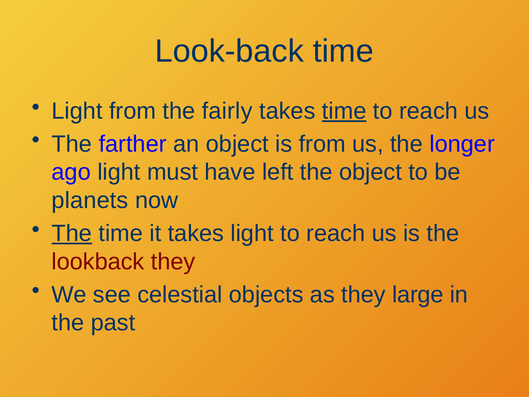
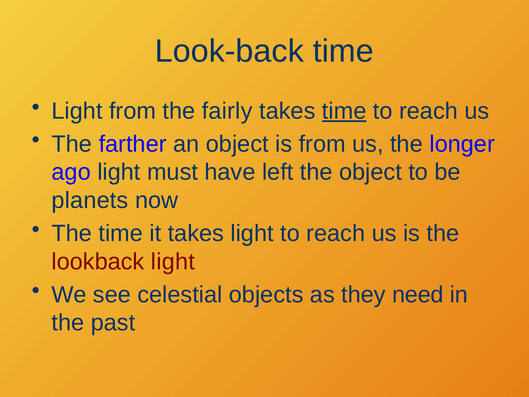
The underline: present -> none (72, 233)
lookback they: they -> light (173, 261)
large: large -> need (418, 294)
